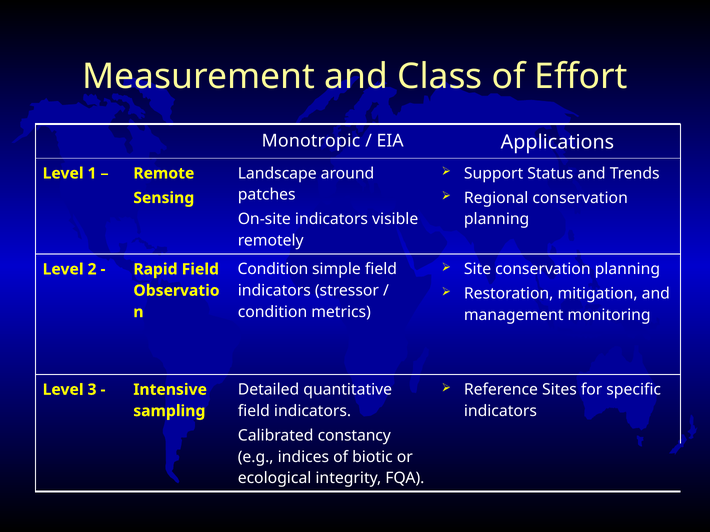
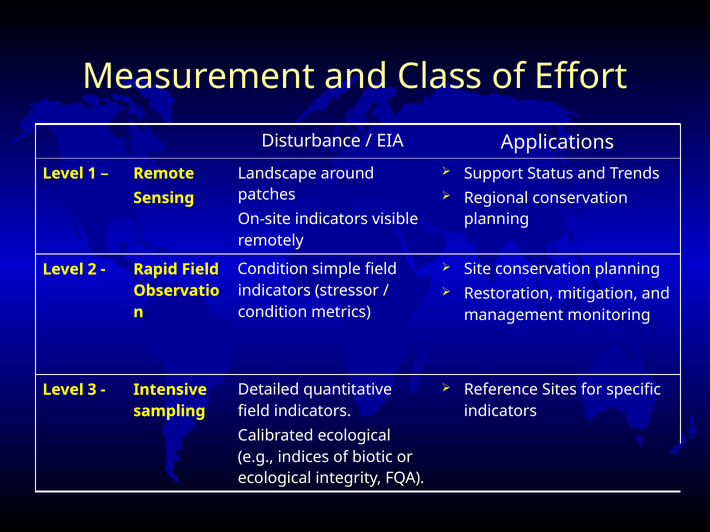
Monotropic: Monotropic -> Disturbance (311, 141)
Calibrated constancy: constancy -> ecological (354, 436)
